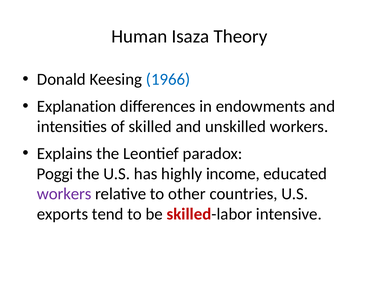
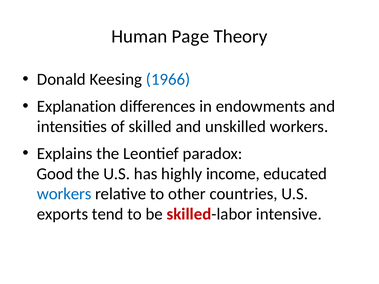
Isaza: Isaza -> Page (190, 36)
Poggi: Poggi -> Good (55, 174)
workers colour: purple -> blue (64, 194)
